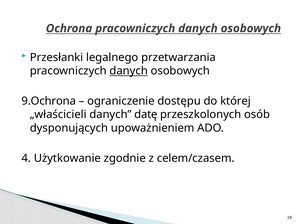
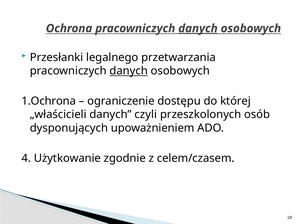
danych underline: none -> present (198, 28)
9.Ochrona: 9.Ochrona -> 1.Ochrona (49, 101)
datę: datę -> czyli (146, 115)
